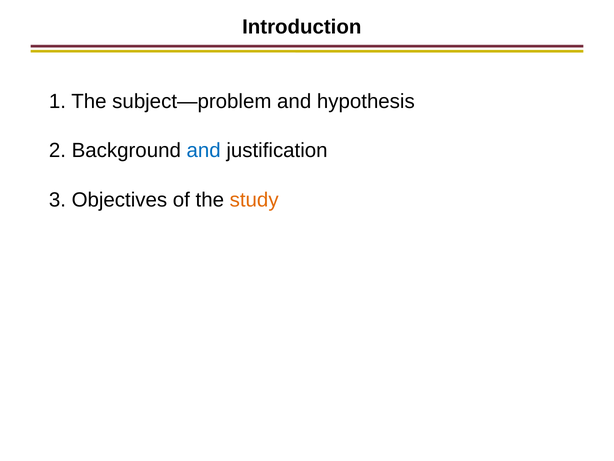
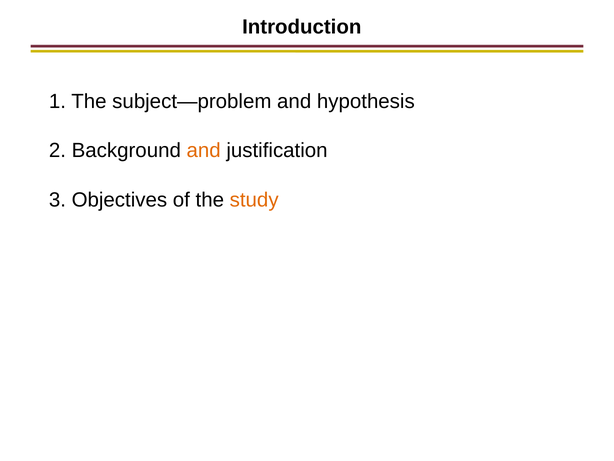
and colour: blue -> orange (204, 151)
